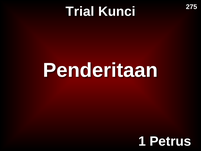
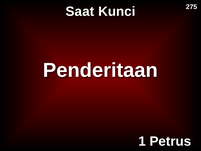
Trial: Trial -> Saat (80, 11)
